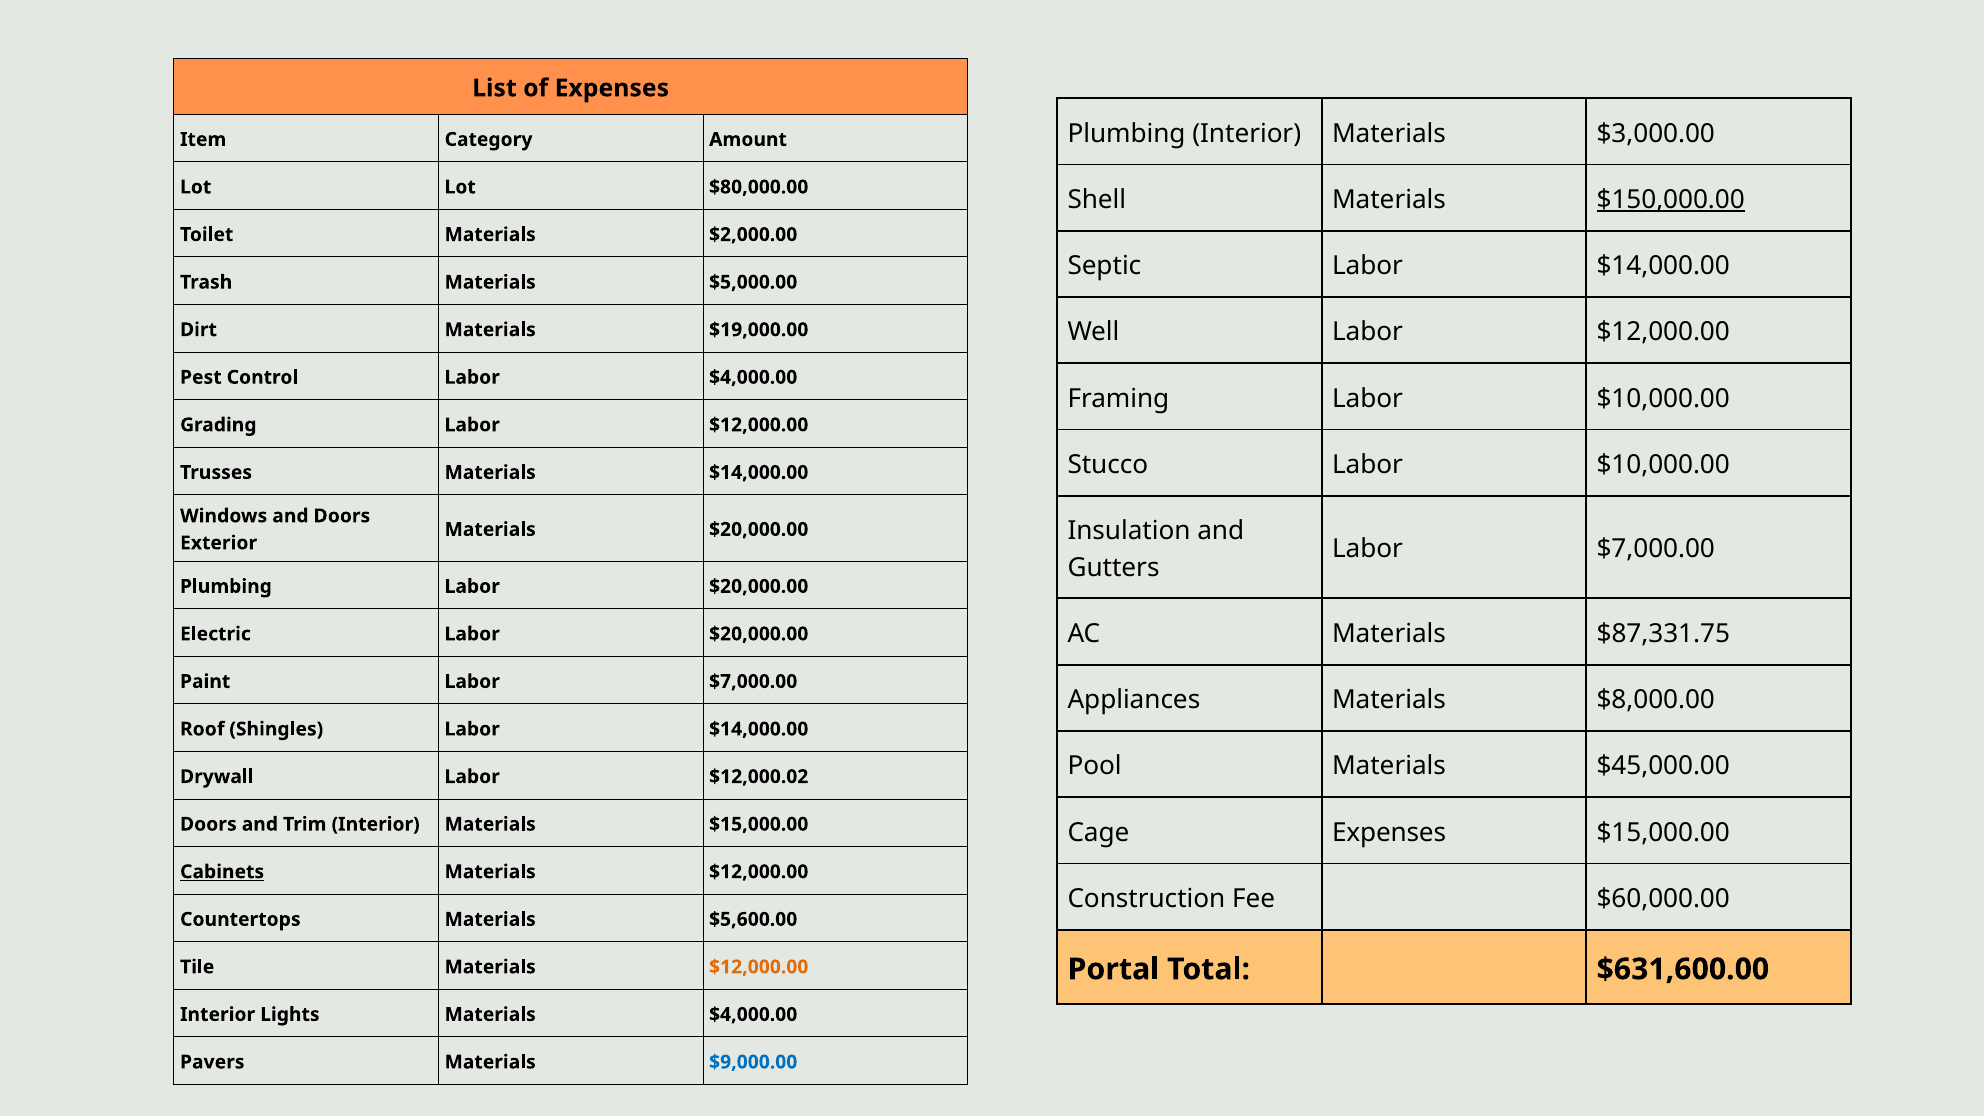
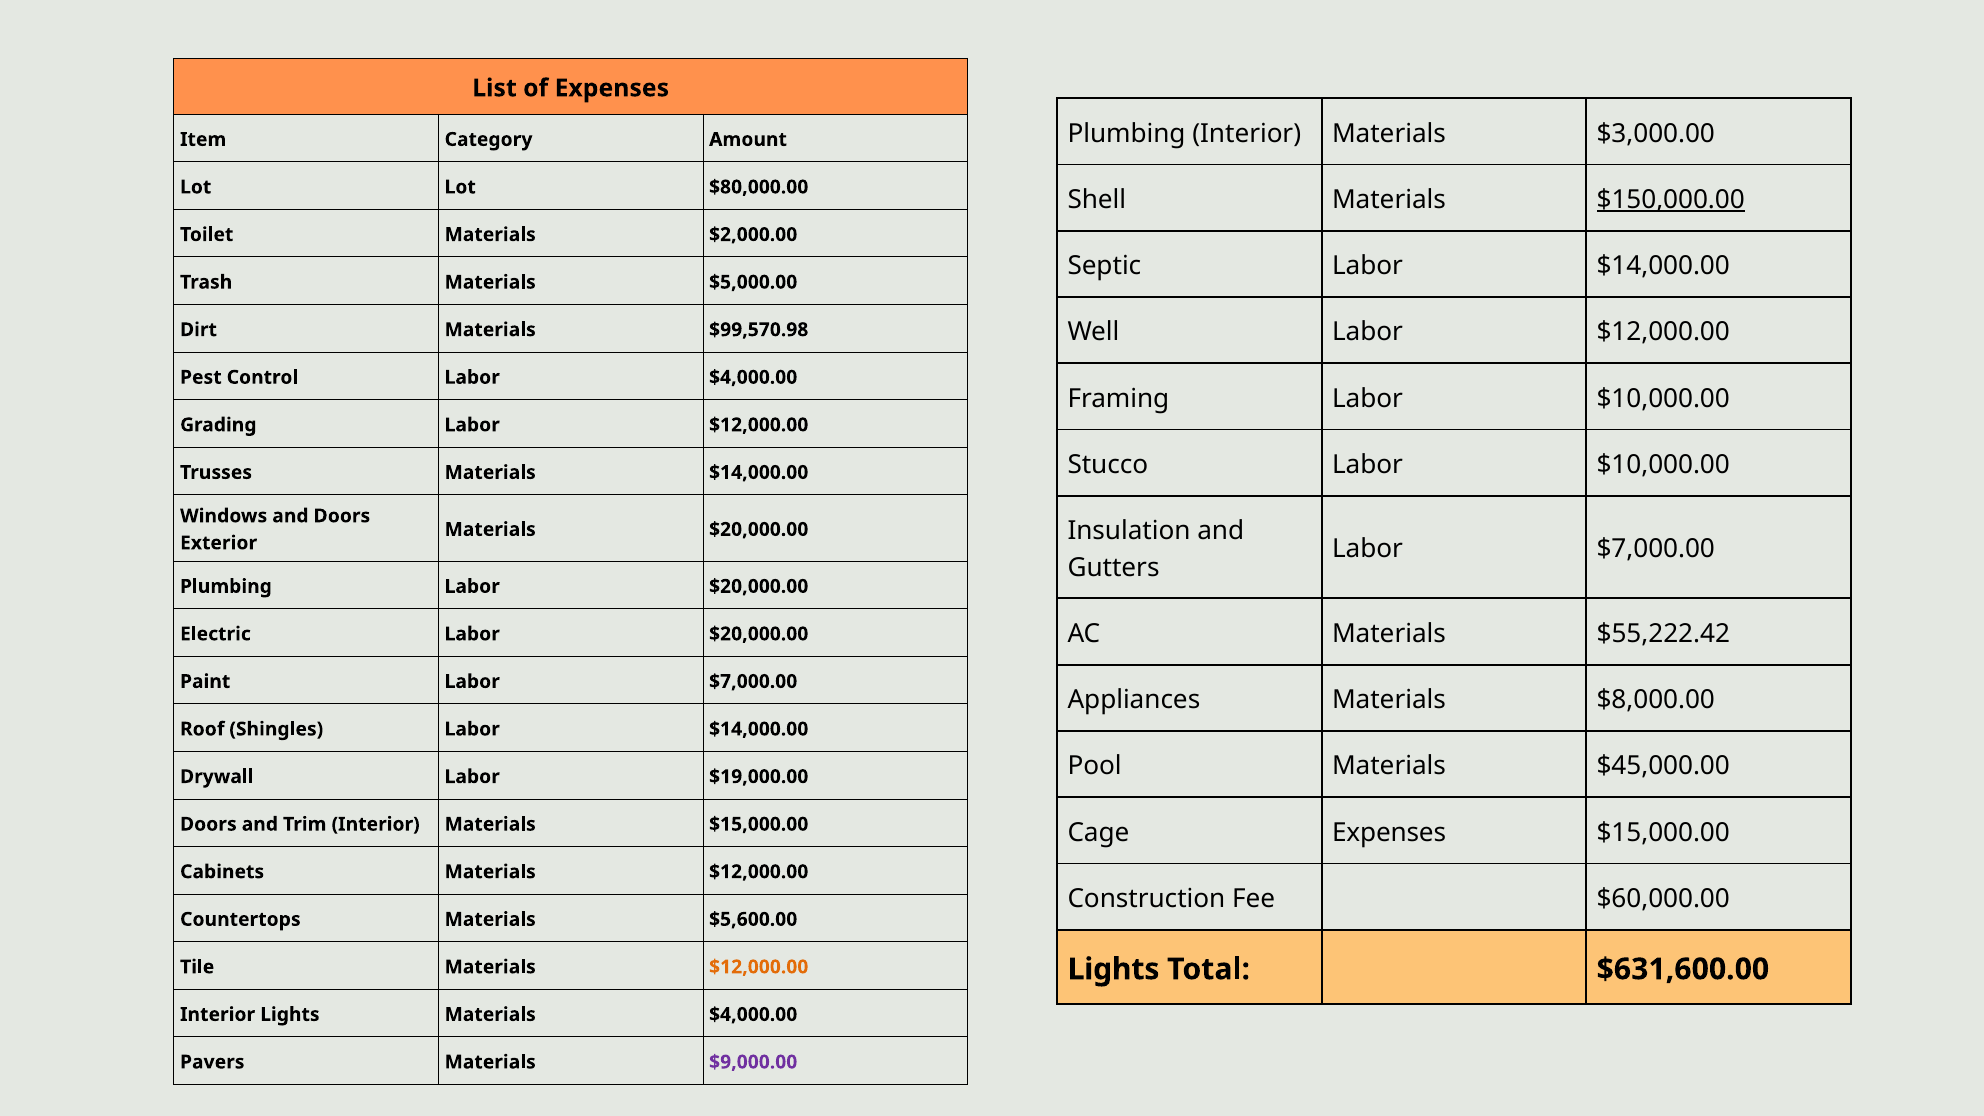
$19,000.00: $19,000.00 -> $99,570.98 (759, 330)
$87,331.75: $87,331.75 -> $55,222.42 (1663, 634)
$12,000.02: $12,000.02 -> $19,000.00 (759, 777)
Cabinets underline: present -> none (222, 872)
Portal: Portal -> Lights (1114, 969)
$9,000.00 colour: blue -> purple (753, 1062)
